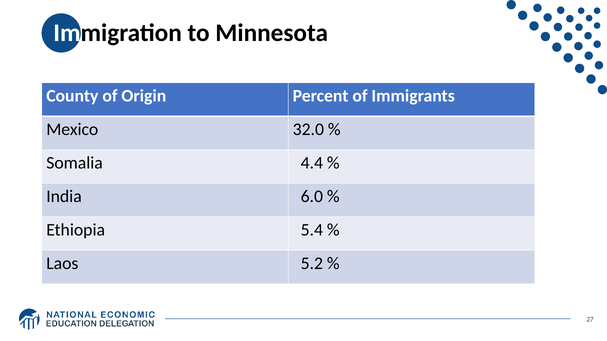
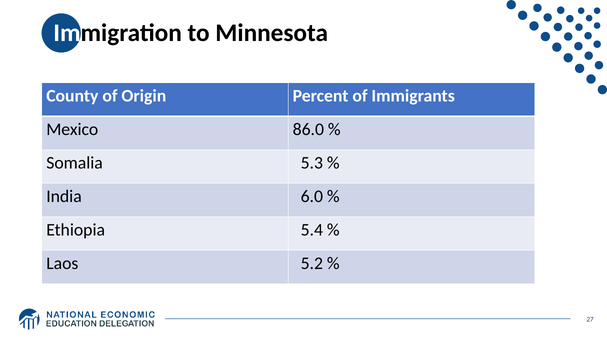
32.0: 32.0 -> 86.0 (308, 130)
4.4: 4.4 -> 5.3 (312, 163)
